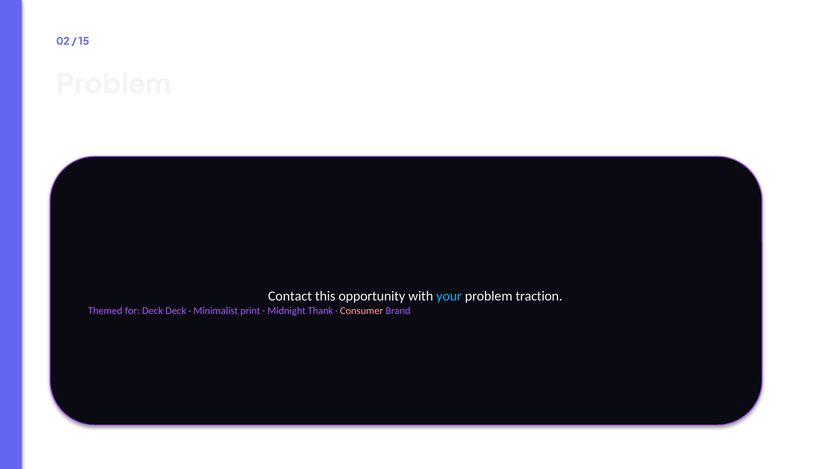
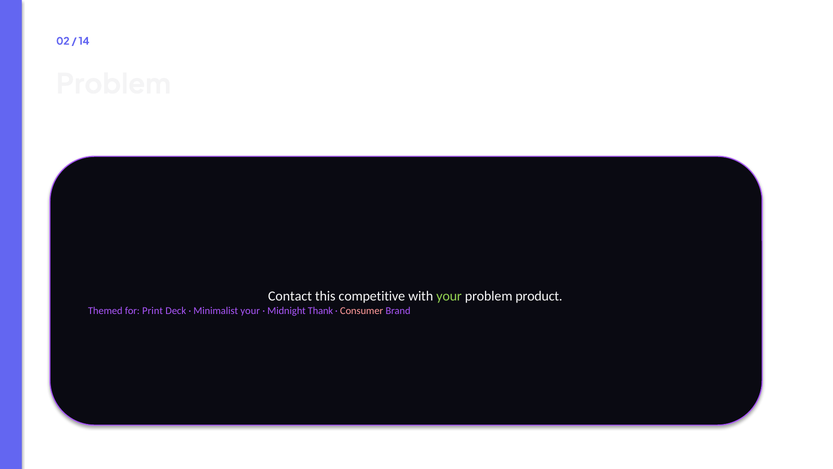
15: 15 -> 14 (84, 41)
opportunity: opportunity -> competitive (372, 296)
your colour: light blue -> light green (449, 296)
traction: traction -> product (539, 296)
for Deck: Deck -> Print (153, 310)
Minimalist print: print -> your (250, 310)
